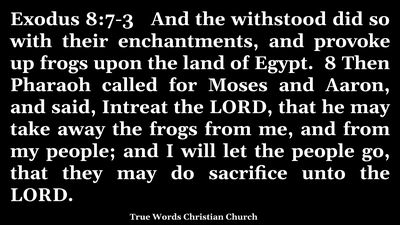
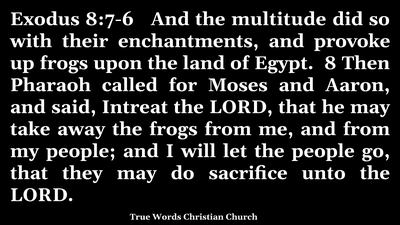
8:7-3: 8:7-3 -> 8:7-6 (110, 19)
withstood: withstood -> multitude (279, 19)
